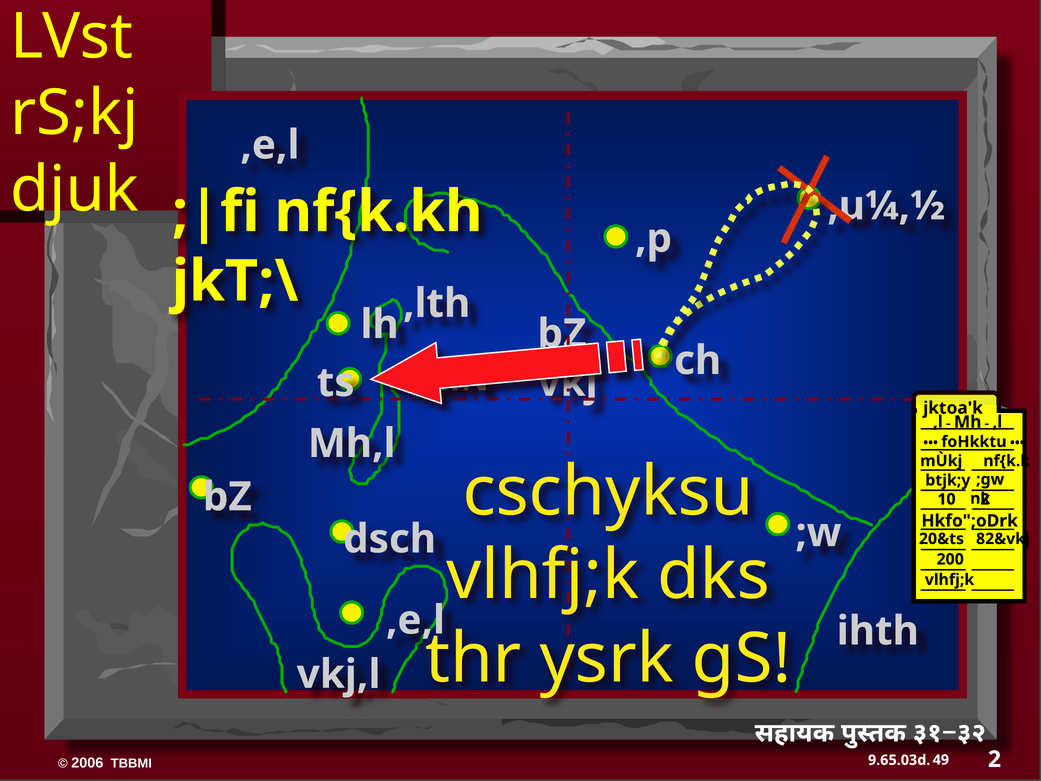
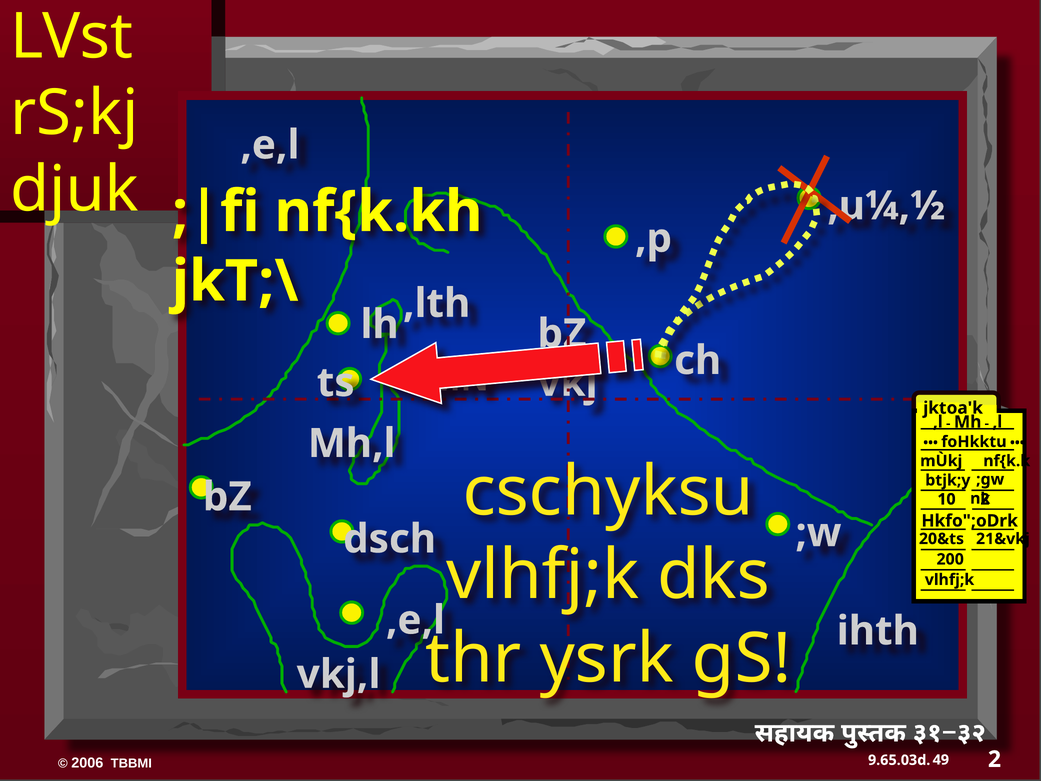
82&vkj: 82&vkj -> 21&vkj (1003, 539)
